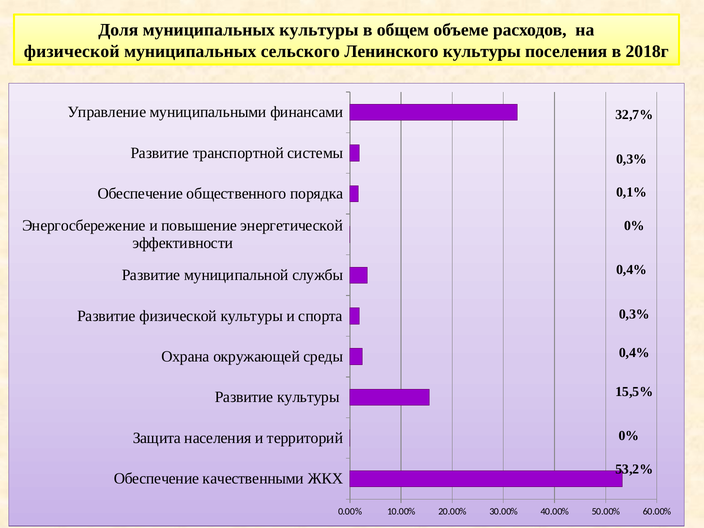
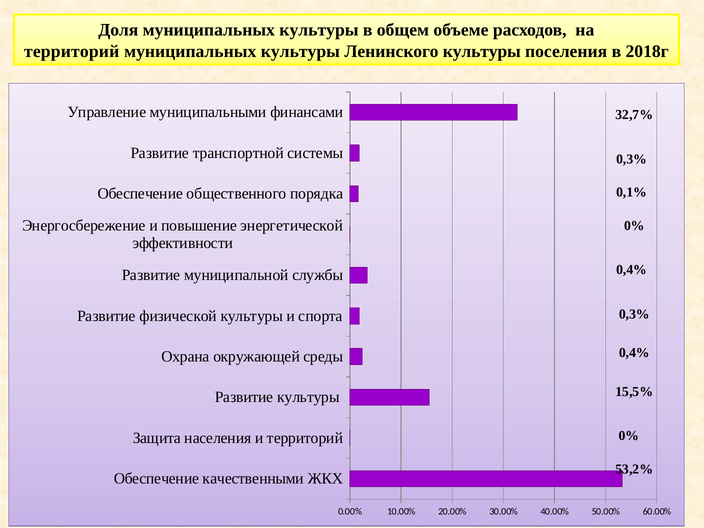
физической: физической -> территорий (72, 51)
сельского: сельского -> культуры (300, 51)
